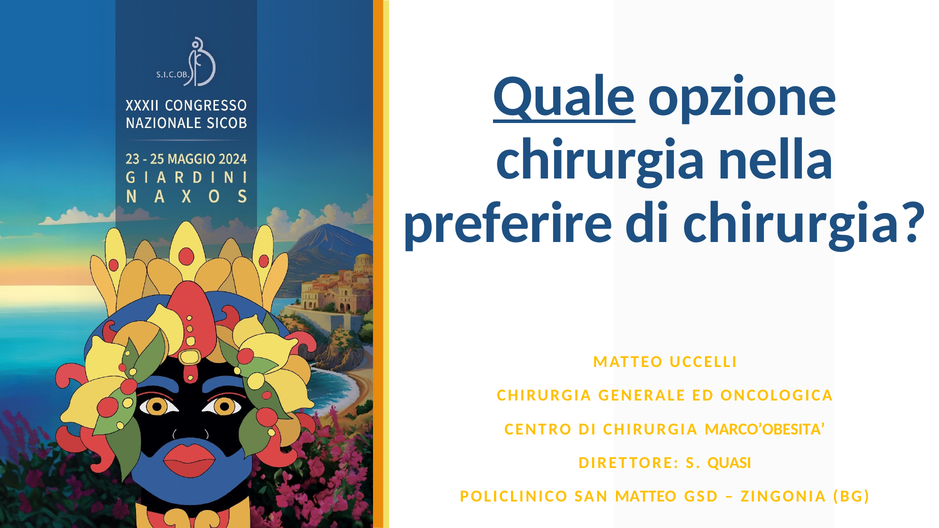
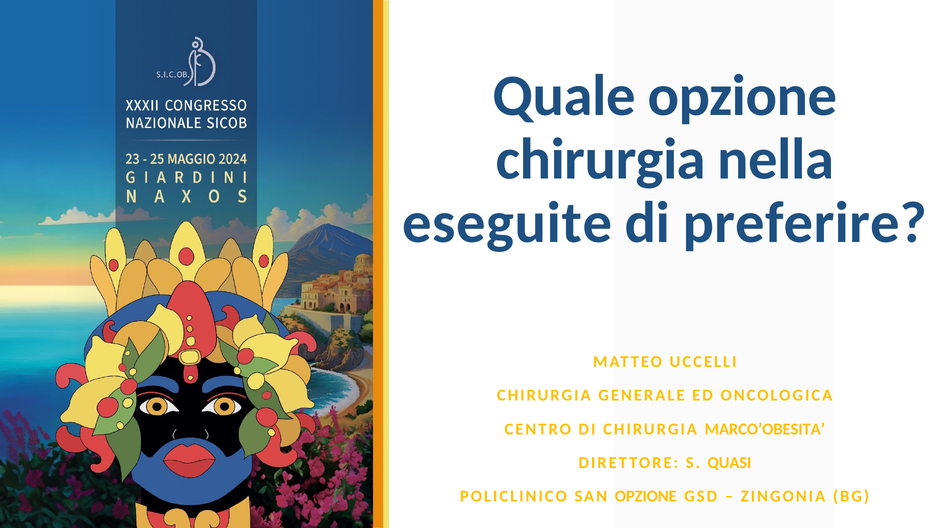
Quale underline: present -> none (564, 96)
preferire: preferire -> eseguite (507, 223)
chirurgia: chirurgia -> preferire (805, 223)
SAN MATTEO: MATTEO -> OPZIONE (646, 497)
